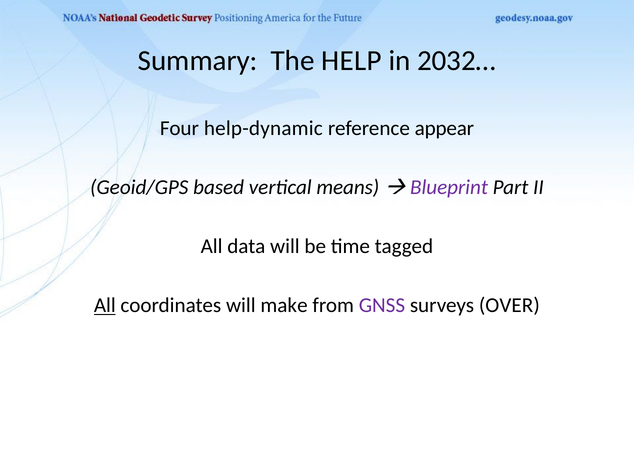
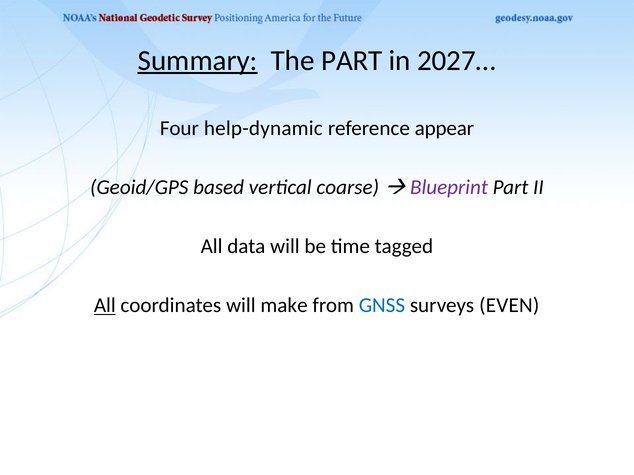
Summary underline: none -> present (198, 61)
The HELP: HELP -> PART (352, 61)
2032…: 2032… -> 2027… (456, 61)
means: means -> coarse (348, 187)
GNSS colour: purple -> blue (382, 306)
OVER: OVER -> EVEN (509, 306)
